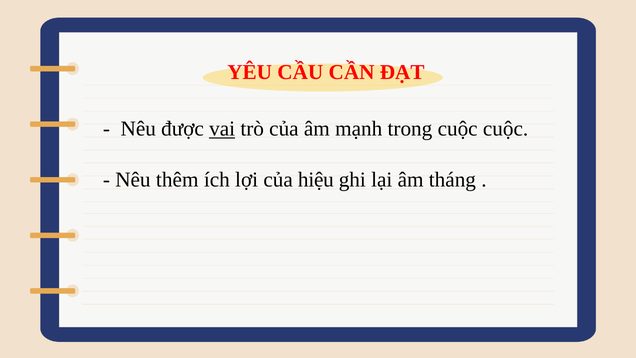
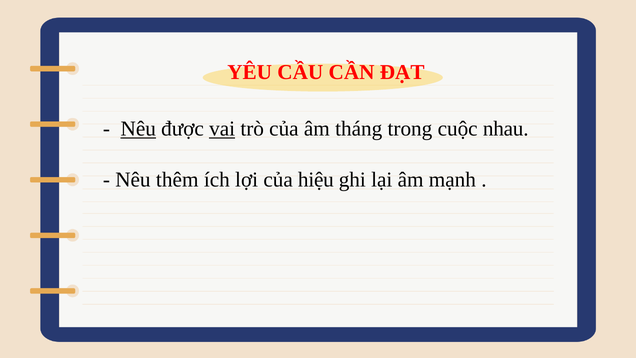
Nêu underline: none -> present (138, 129)
mạnh: mạnh -> tháng (359, 129)
cuộc cuộc: cuộc -> nhau (506, 129)
tháng: tháng -> mạnh (452, 180)
